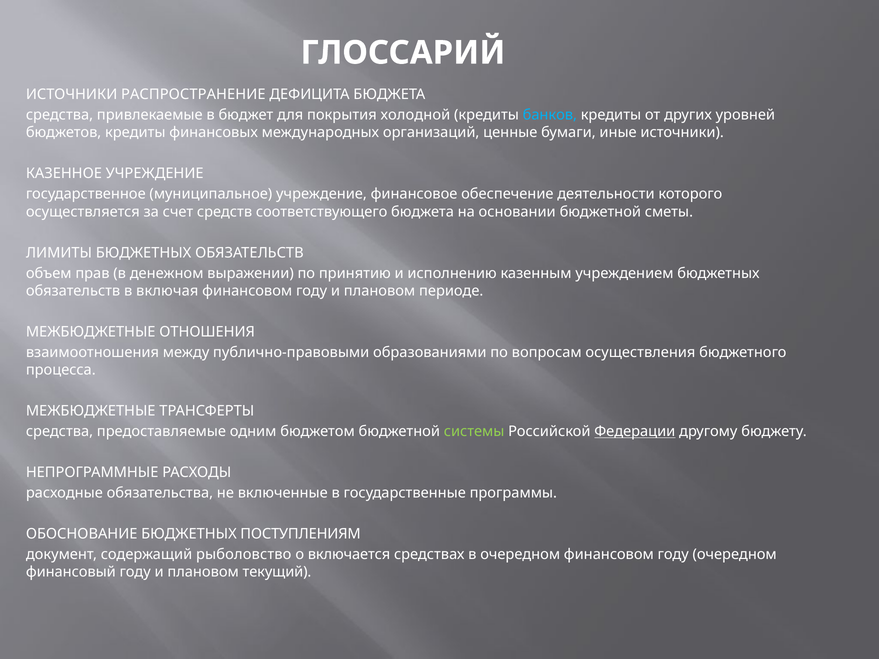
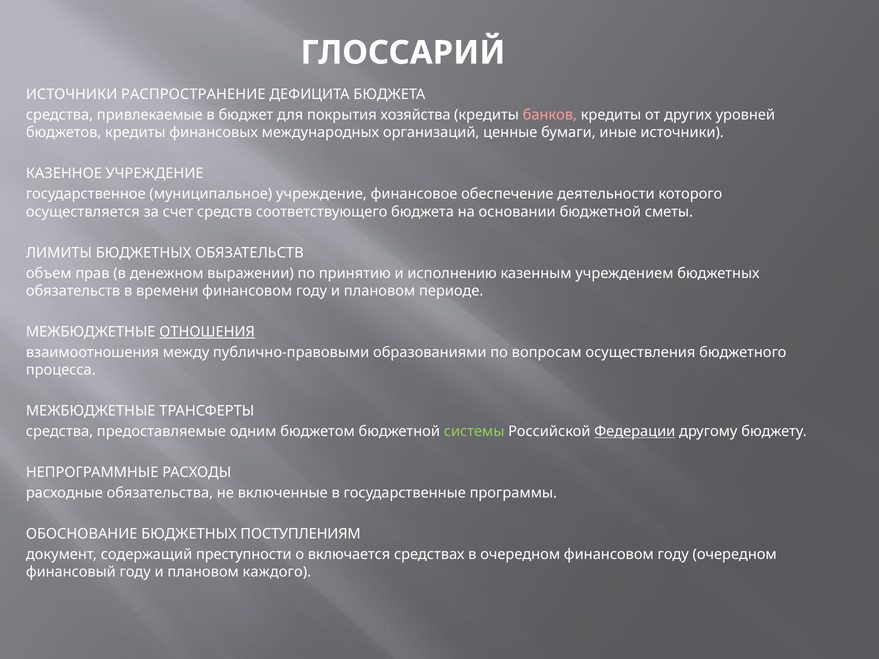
холодной: холодной -> хозяйства (416, 115)
банков colour: light blue -> pink (550, 115)
включая: включая -> времени (167, 291)
ОТНОШЕНИЯ underline: none -> present (207, 332)
рыболовство: рыболовство -> преступности (244, 555)
текущий: текущий -> каждого (277, 572)
